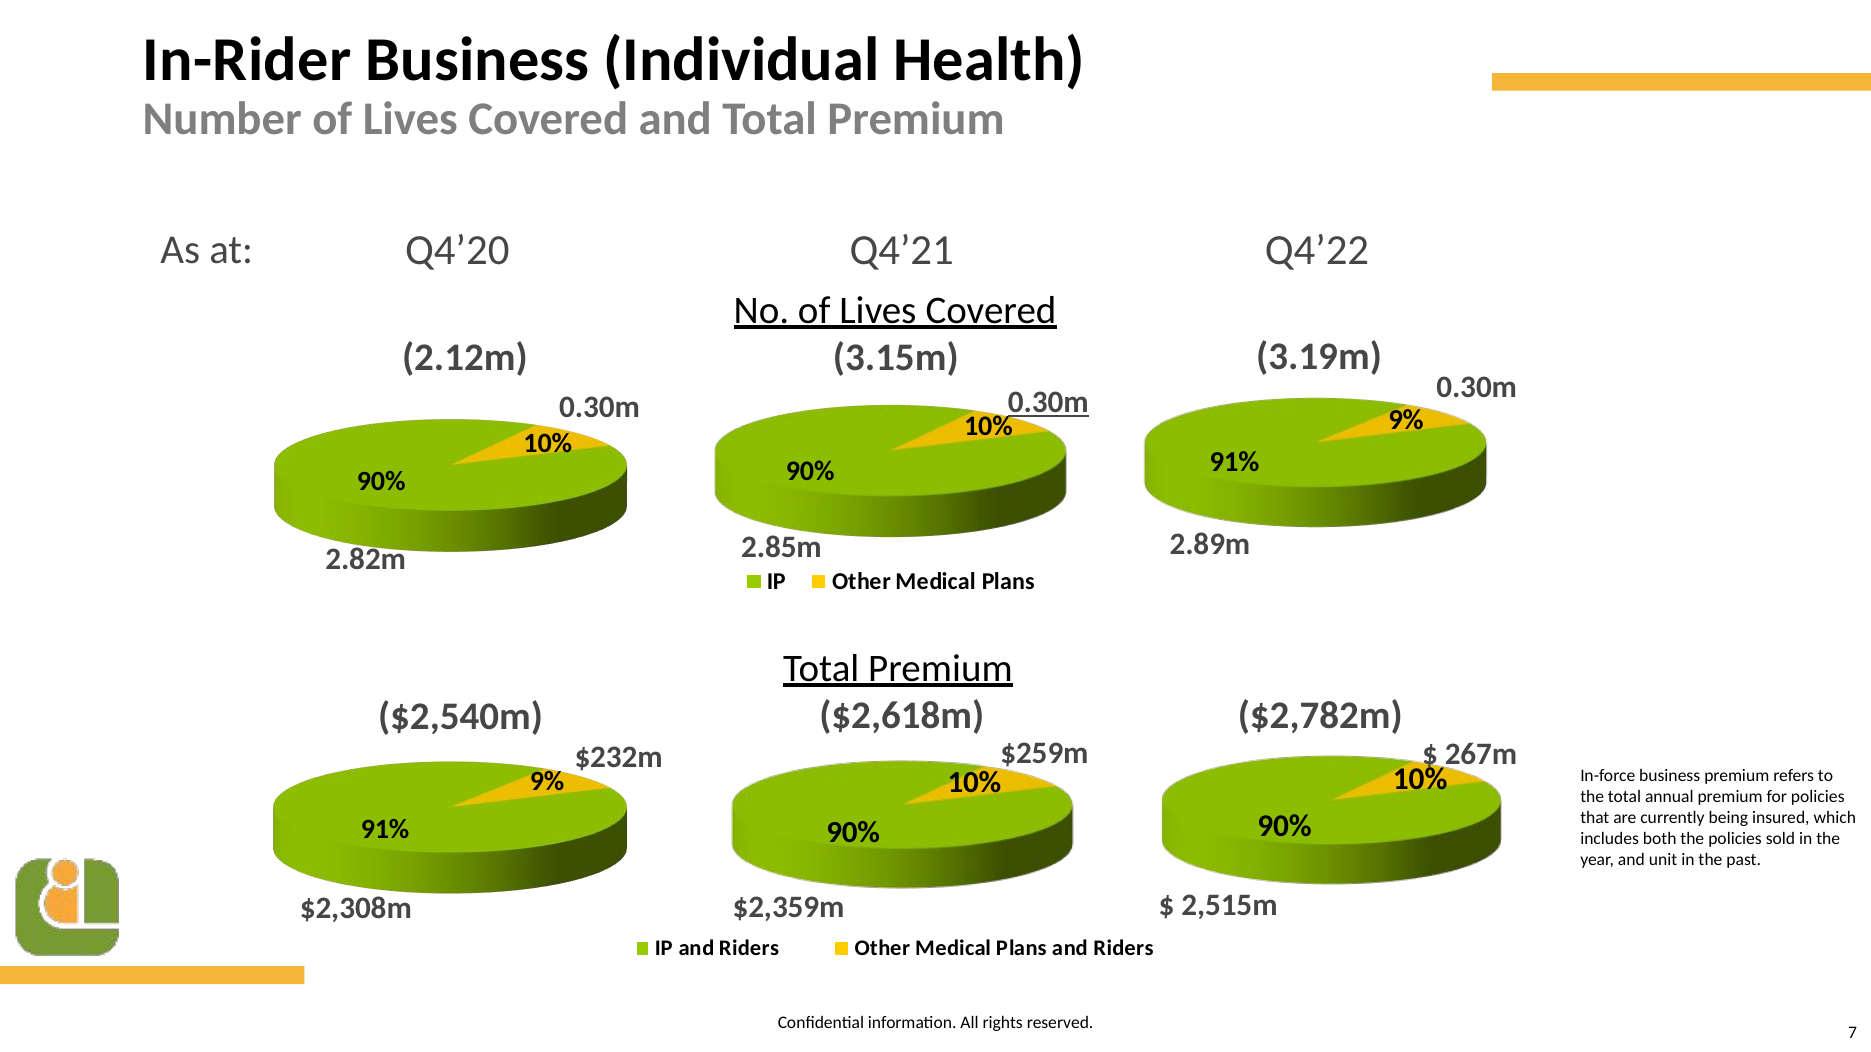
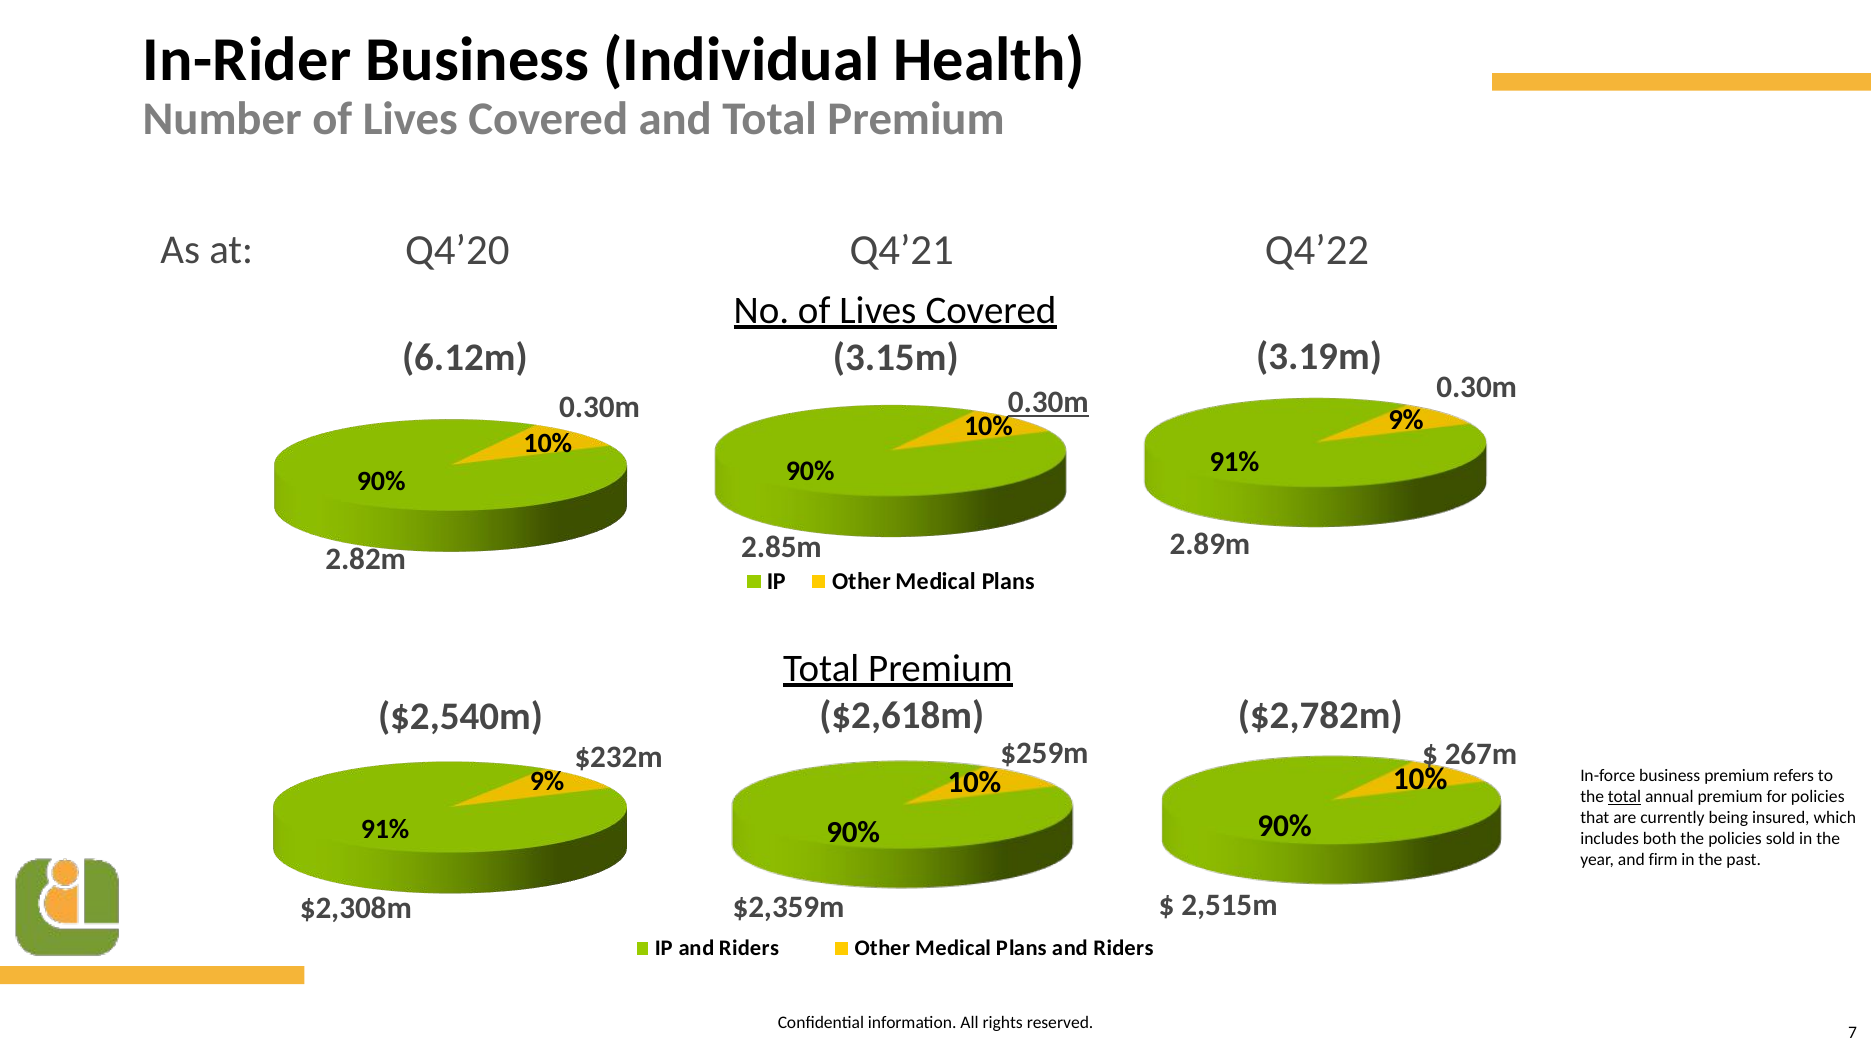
2.12m: 2.12m -> 6.12m (465, 358)
total underline: none -> present (1625, 797)
unit: unit -> firm (1663, 860)
